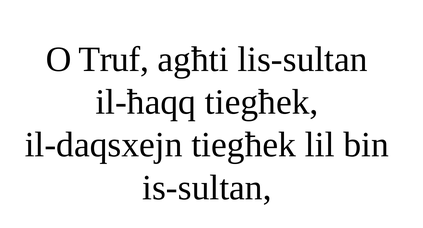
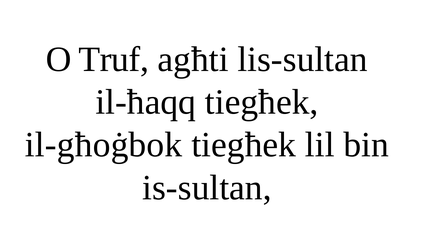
il-daqsxejn: il-daqsxejn -> il-għoġbok (104, 145)
